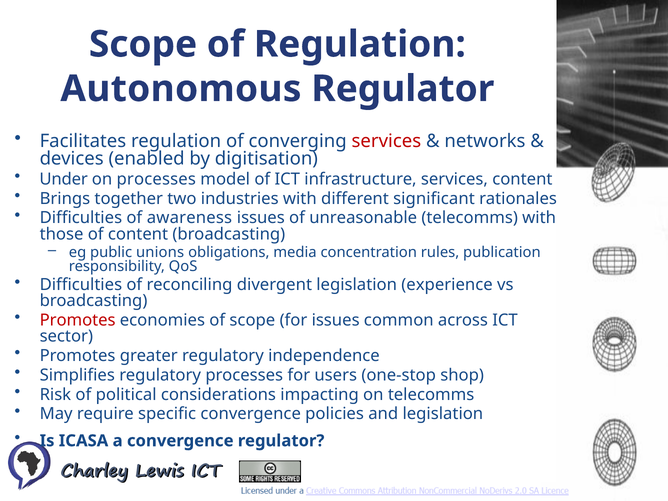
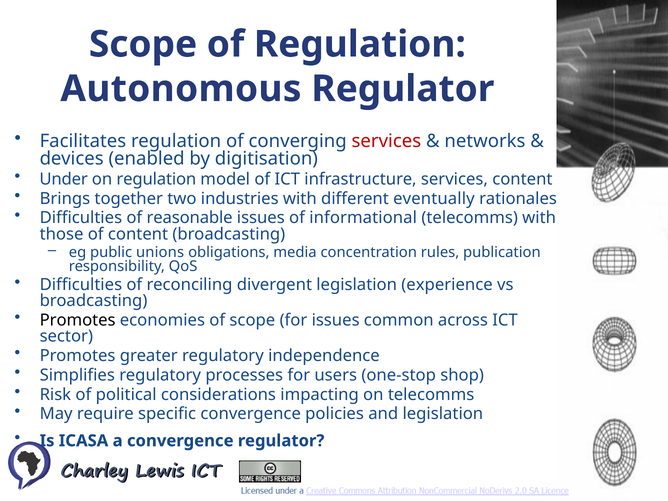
on processes: processes -> regulation (156, 179)
significant: significant -> eventually (434, 199)
awareness: awareness -> reasonable (190, 218)
unreasonable: unreasonable -> informational (363, 218)
Promotes colour: red -> black (78, 320)
